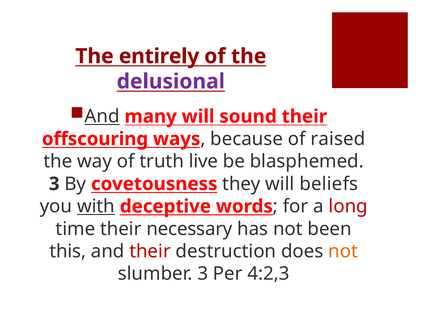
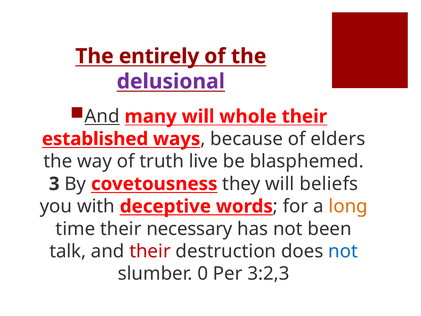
sound: sound -> whole (248, 116)
offscouring: offscouring -> established (95, 139)
raised: raised -> elders (338, 139)
with underline: present -> none (96, 206)
long colour: red -> orange (348, 206)
this: this -> talk (68, 251)
not colour: orange -> blue (343, 251)
slumber 3: 3 -> 0 (203, 274)
4:2,3: 4:2,3 -> 3:2,3 (269, 274)
